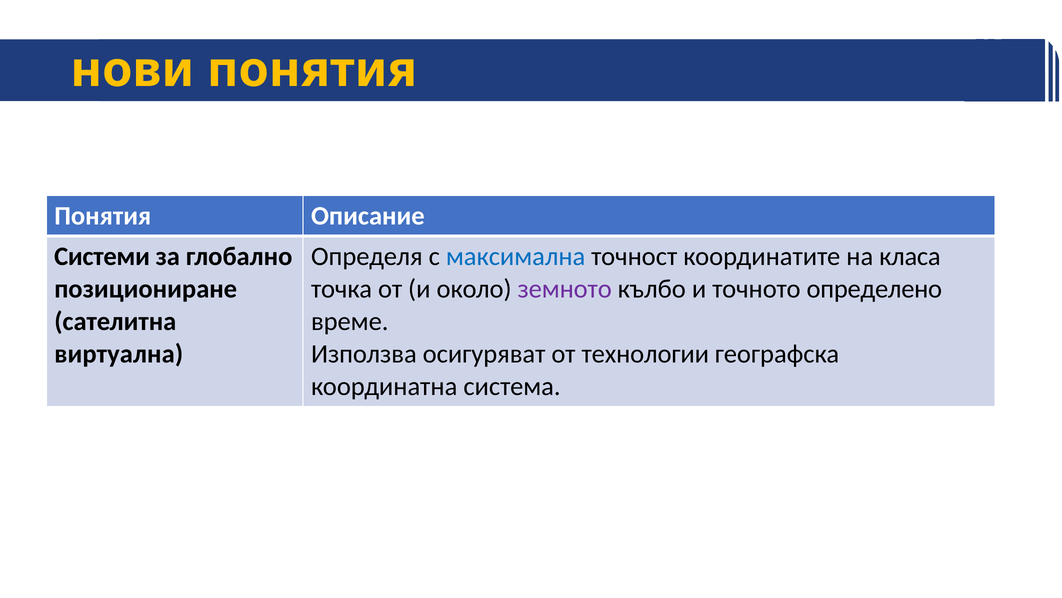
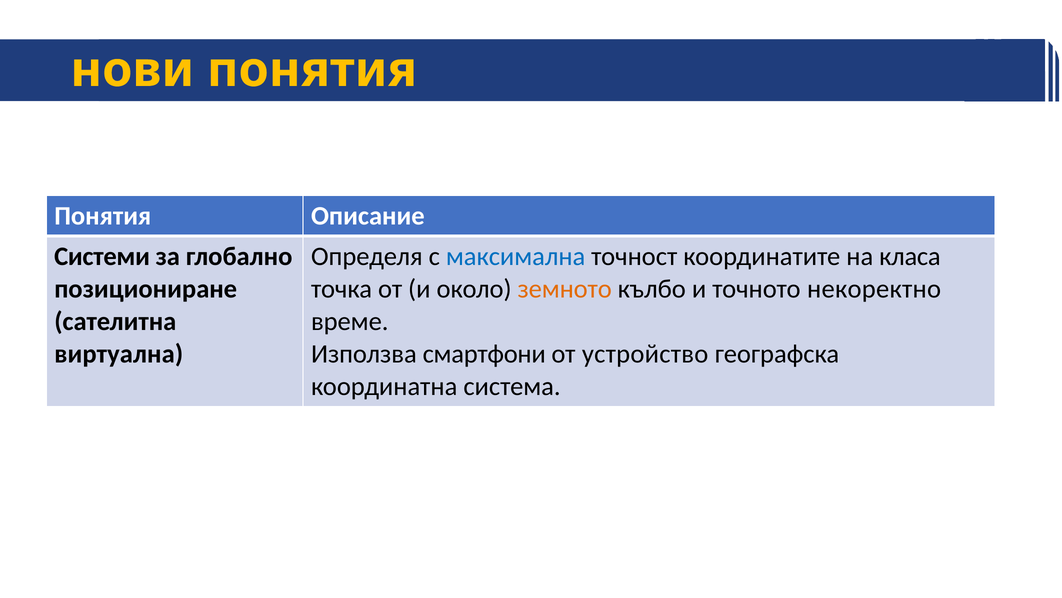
земното colour: purple -> orange (565, 289)
определено: определено -> некоректно (874, 289)
осигуряват: осигуряват -> смартфони (484, 354)
технологии: технологии -> устройство (645, 354)
